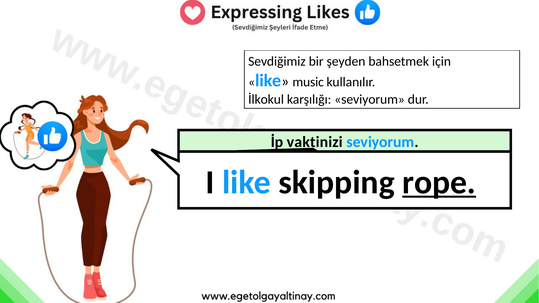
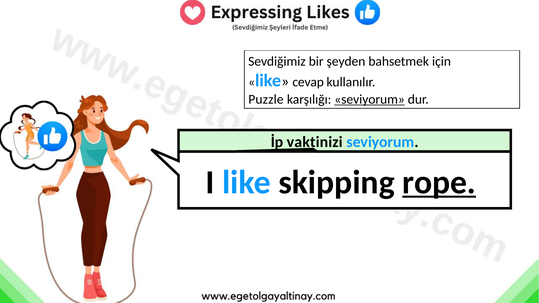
music: music -> cevap (308, 82)
İlkokul: İlkokul -> Puzzle (266, 99)
seviyorum underline: none -> present (370, 99)
